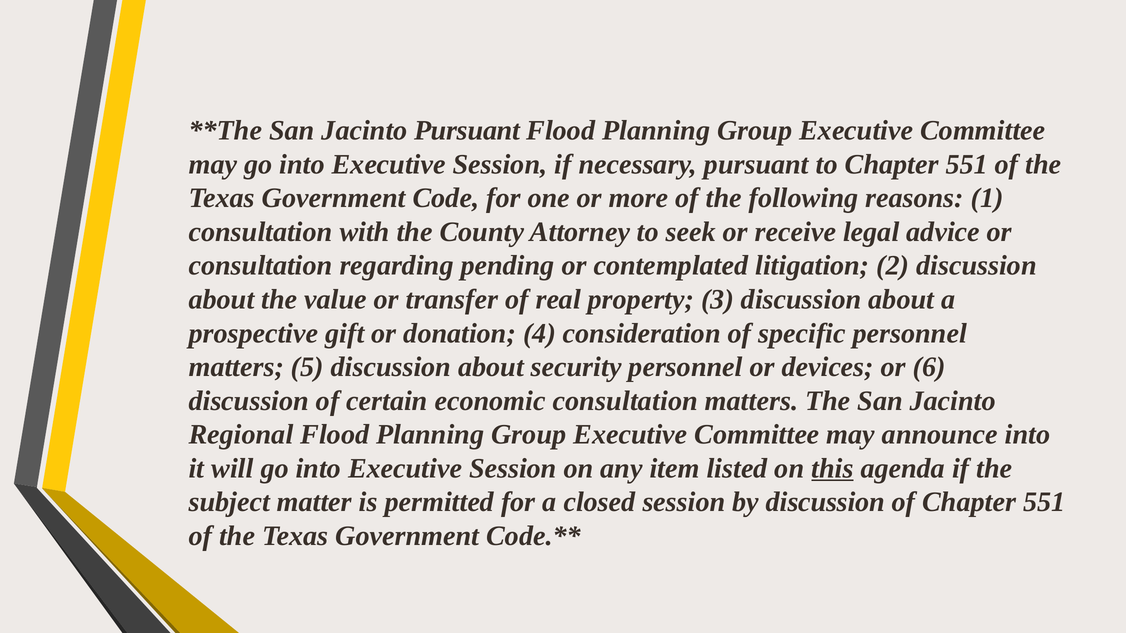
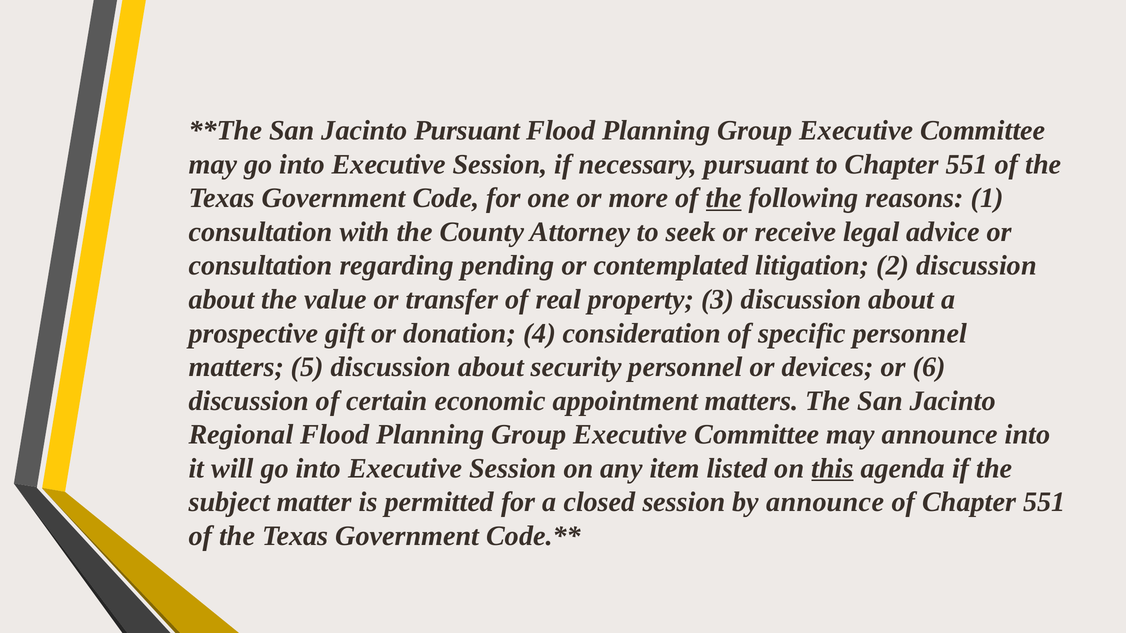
the underline: none -> present (724, 198)
economic consultation: consultation -> appointment (625, 401)
by discussion: discussion -> announce (825, 502)
